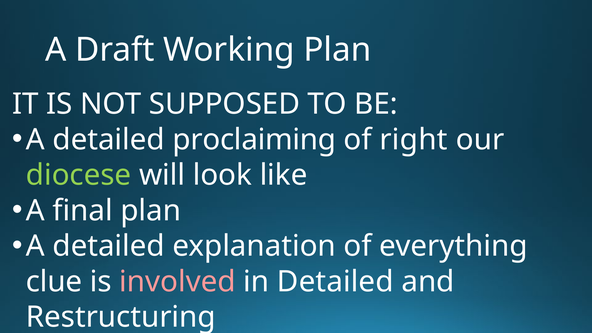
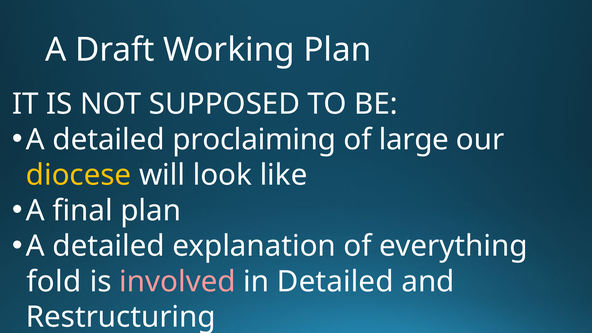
right: right -> large (414, 140)
diocese colour: light green -> yellow (79, 175)
clue: clue -> fold (54, 282)
